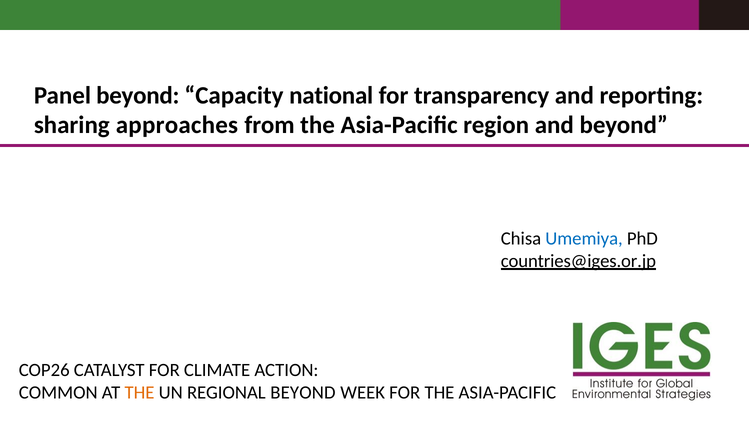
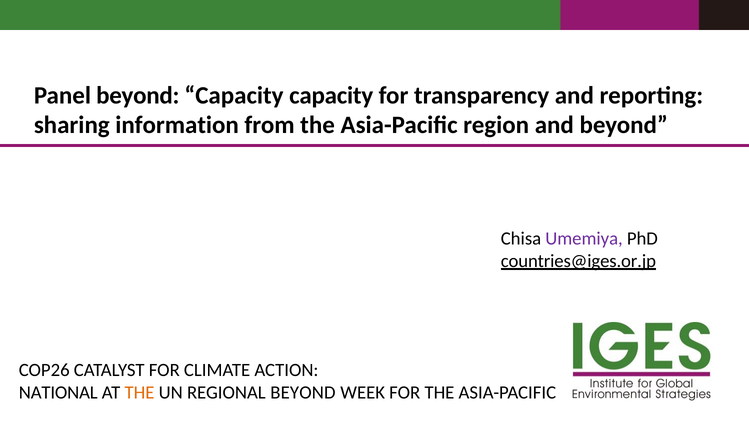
Capacity national: national -> capacity (331, 95)
approaches: approaches -> information (177, 125)
Umemiya colour: blue -> purple (584, 239)
COMMON: COMMON -> NATIONAL (58, 393)
